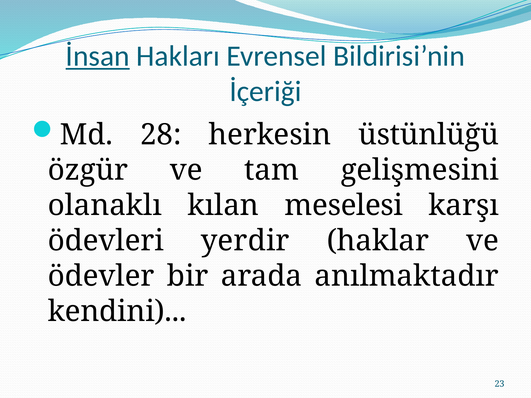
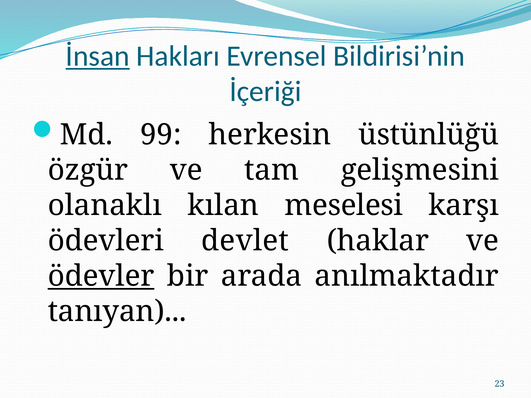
28: 28 -> 99 (161, 135)
yerdir: yerdir -> devlet (245, 241)
ödevler underline: none -> present (101, 276)
kendini: kendini -> tanıyan (117, 312)
